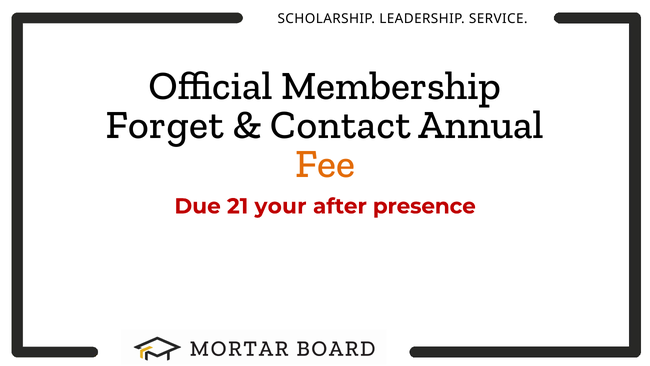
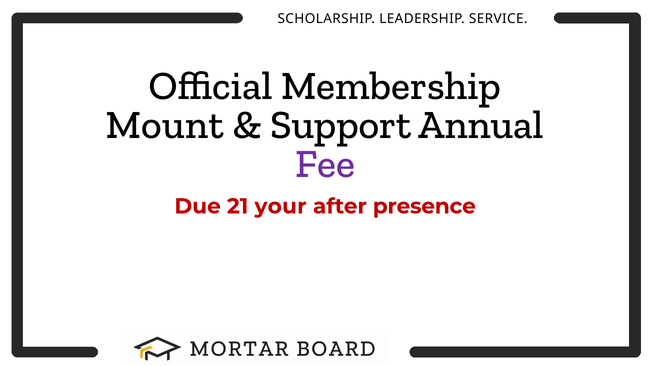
Forget: Forget -> Mount (165, 125)
Contact: Contact -> Support (341, 125)
Fee colour: orange -> purple (325, 164)
